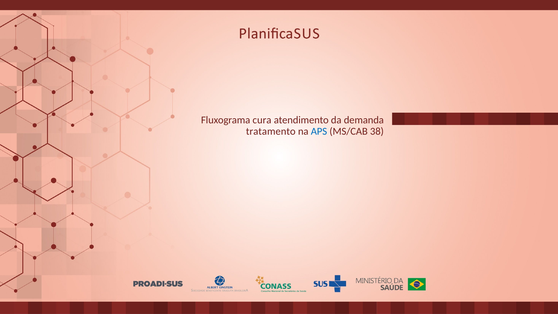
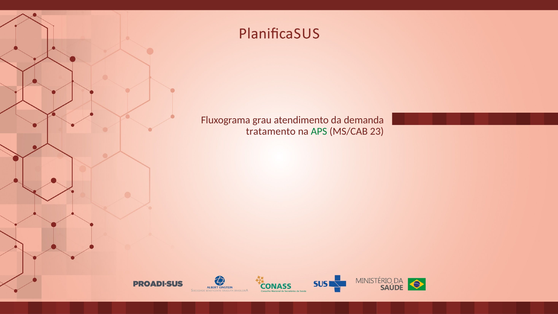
cura: cura -> grau (262, 120)
APS colour: blue -> green (319, 131)
38: 38 -> 23 (377, 131)
